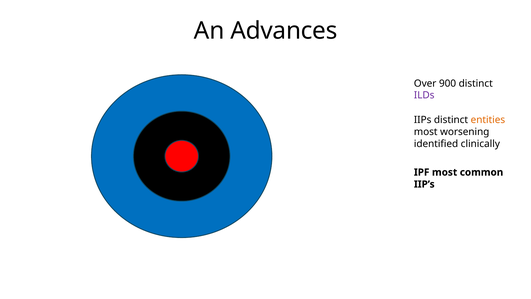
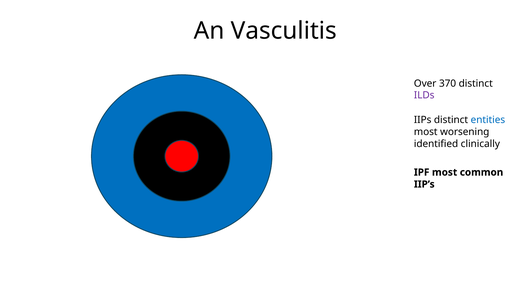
Advances: Advances -> Vasculitis (284, 31)
900: 900 -> 370 (448, 83)
entities colour: orange -> blue (488, 120)
